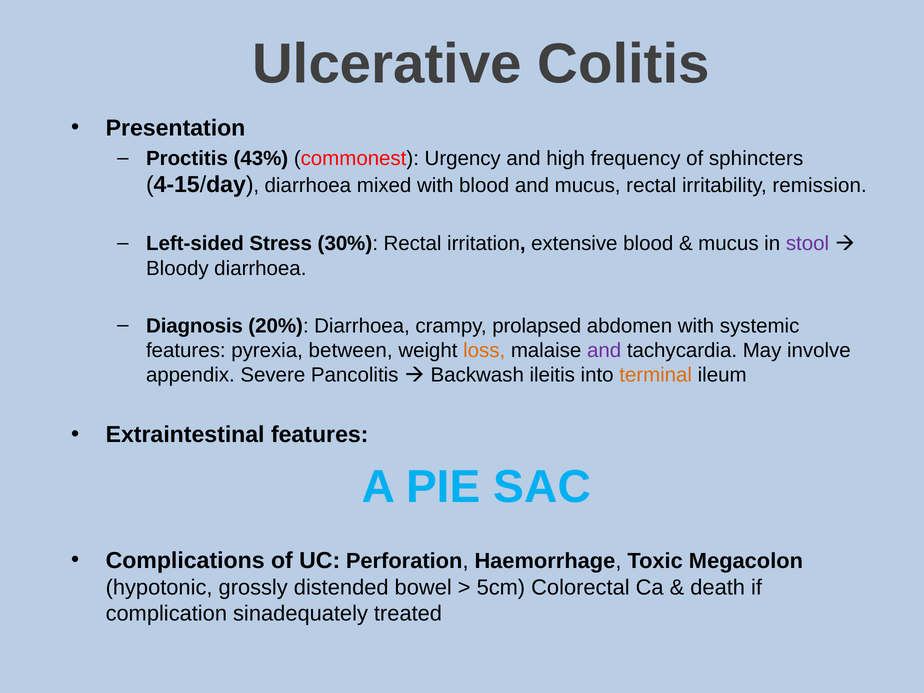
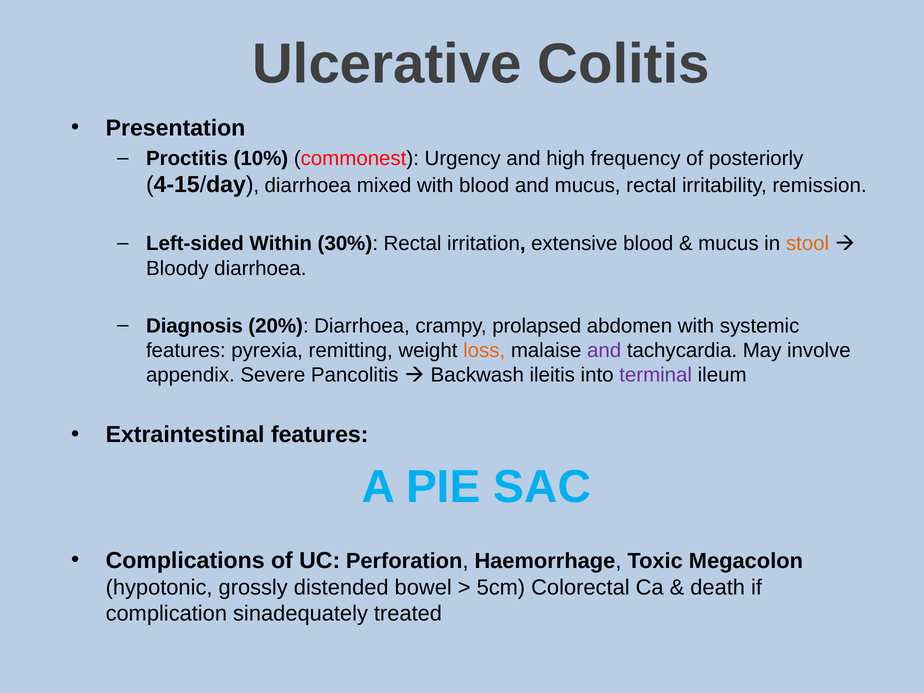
43%: 43% -> 10% (261, 158)
sphincters: sphincters -> posteriorly (756, 158)
Stress: Stress -> Within (281, 244)
stool colour: purple -> orange (807, 244)
between: between -> remitting (351, 350)
terminal colour: orange -> purple (656, 375)
